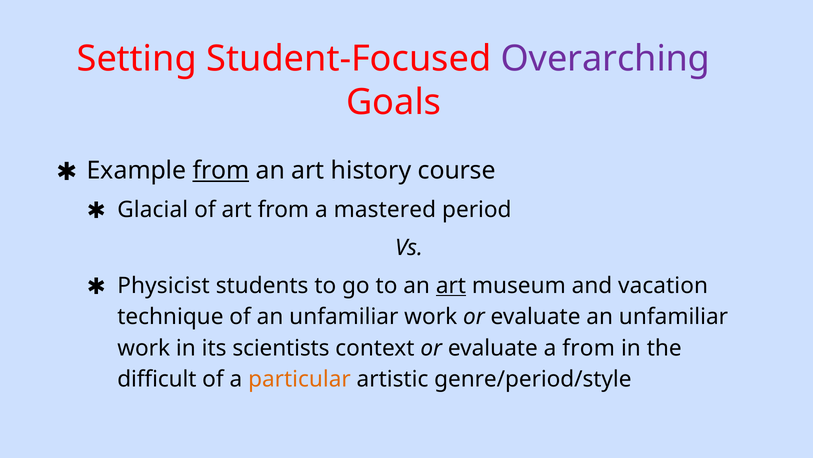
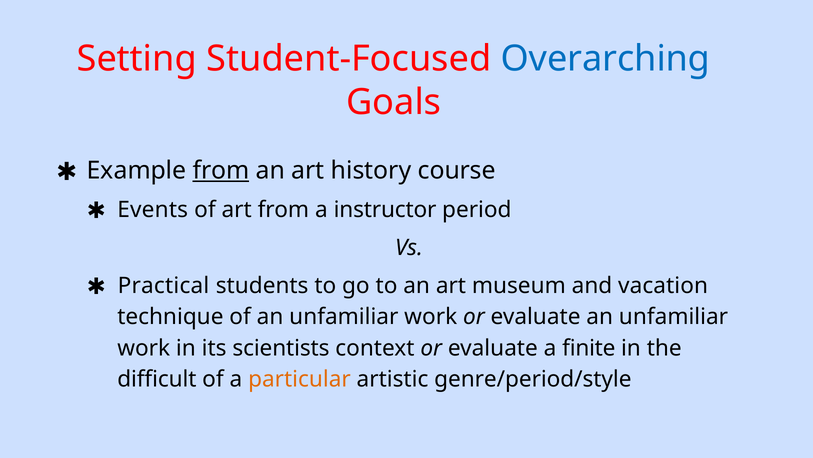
Overarching colour: purple -> blue (605, 59)
Glacial: Glacial -> Events (153, 209)
mastered: mastered -> instructor (385, 209)
Physicist: Physicist -> Practical (163, 285)
art underline: present -> none (451, 285)
a from: from -> finite (589, 348)
